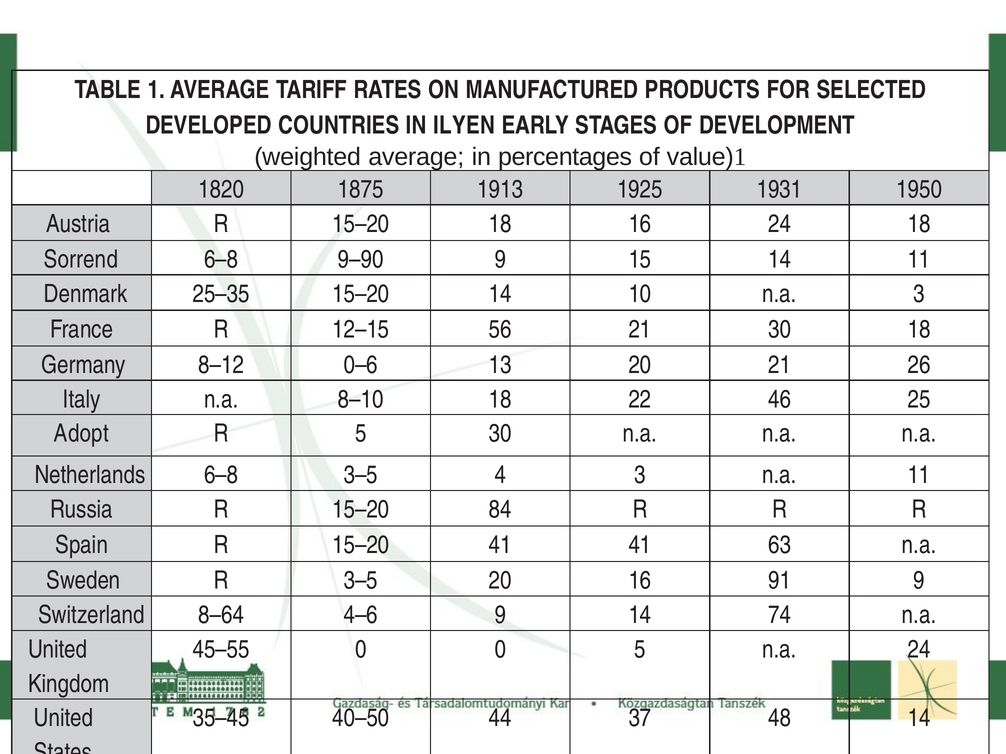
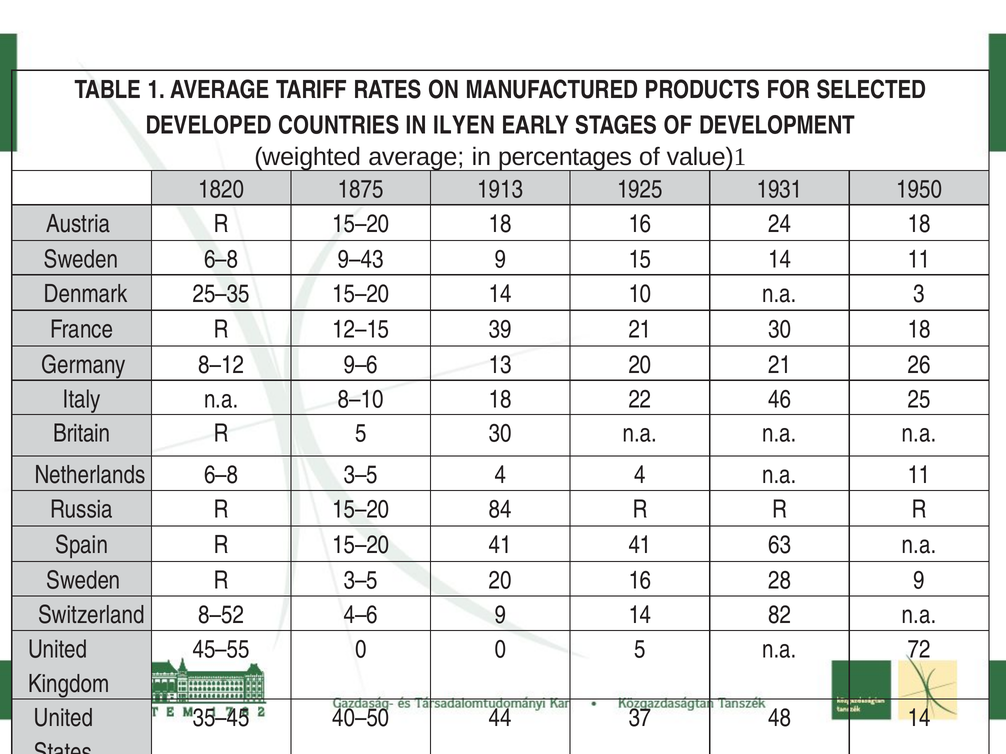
Sorrend: Sorrend -> Sweden (81, 260)
9–90: 9–90 -> 9–43 (361, 260)
56: 56 -> 39 (500, 330)
0–6: 0–6 -> 9–6 (361, 365)
Adopt: Adopt -> Britain (82, 434)
4 3: 3 -> 4 (640, 475)
91: 91 -> 28 (780, 581)
8–64: 8–64 -> 8–52 (221, 615)
74: 74 -> 82 (780, 615)
n.a 24: 24 -> 72 (919, 650)
